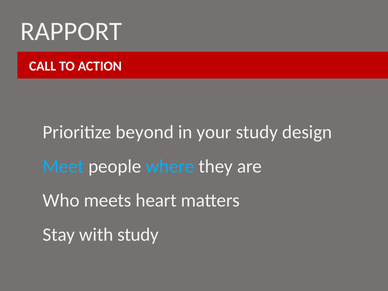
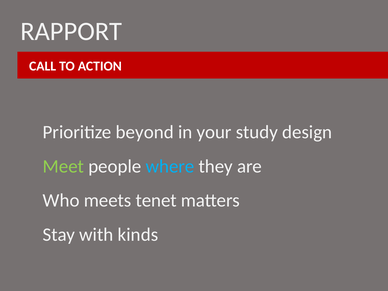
Meet colour: light blue -> light green (63, 166)
heart: heart -> tenet (156, 200)
with study: study -> kinds (138, 235)
